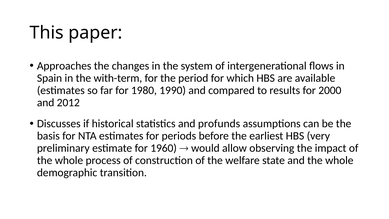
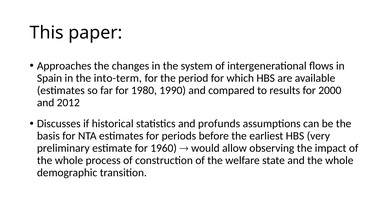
with-term: with-term -> into-term (118, 78)
